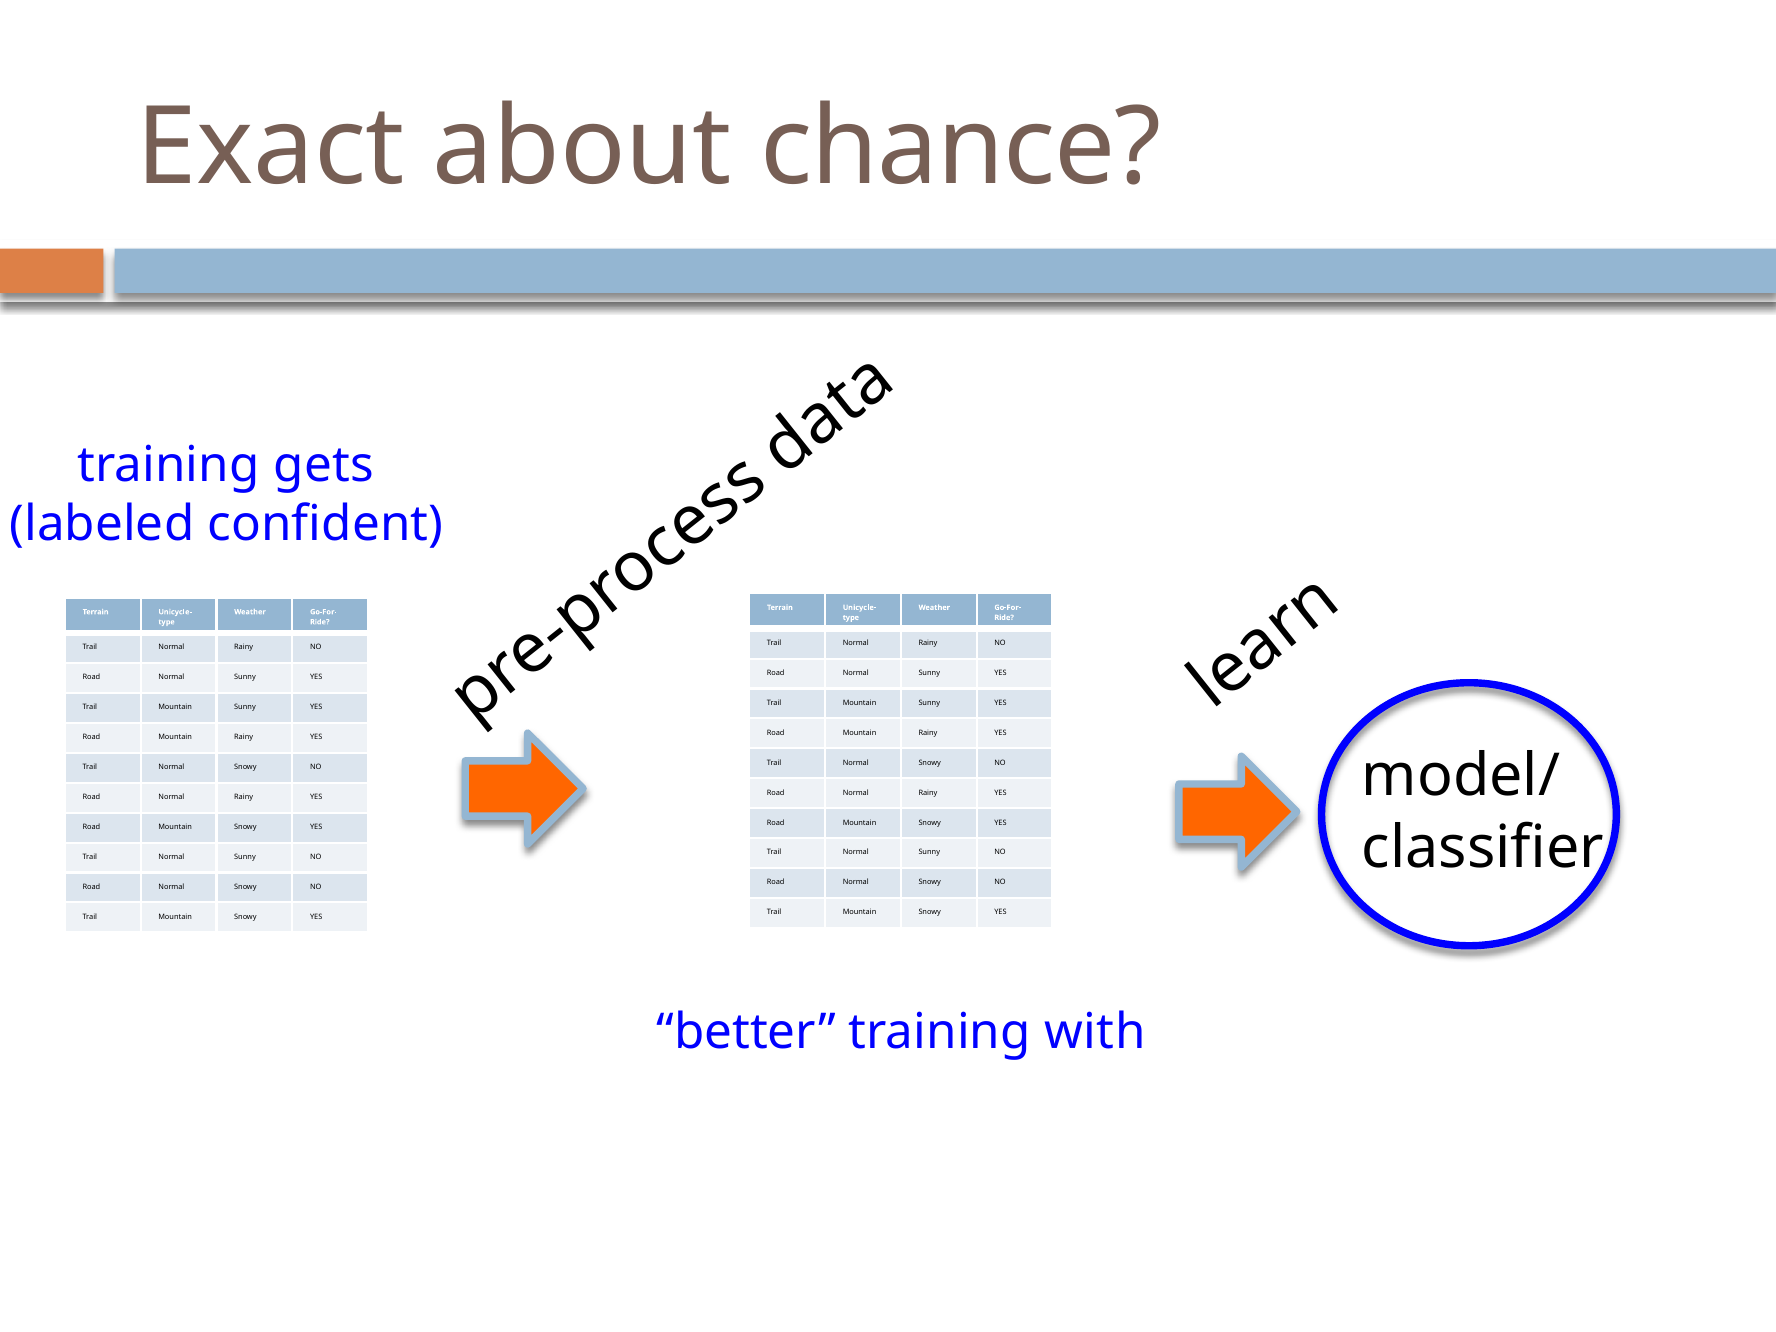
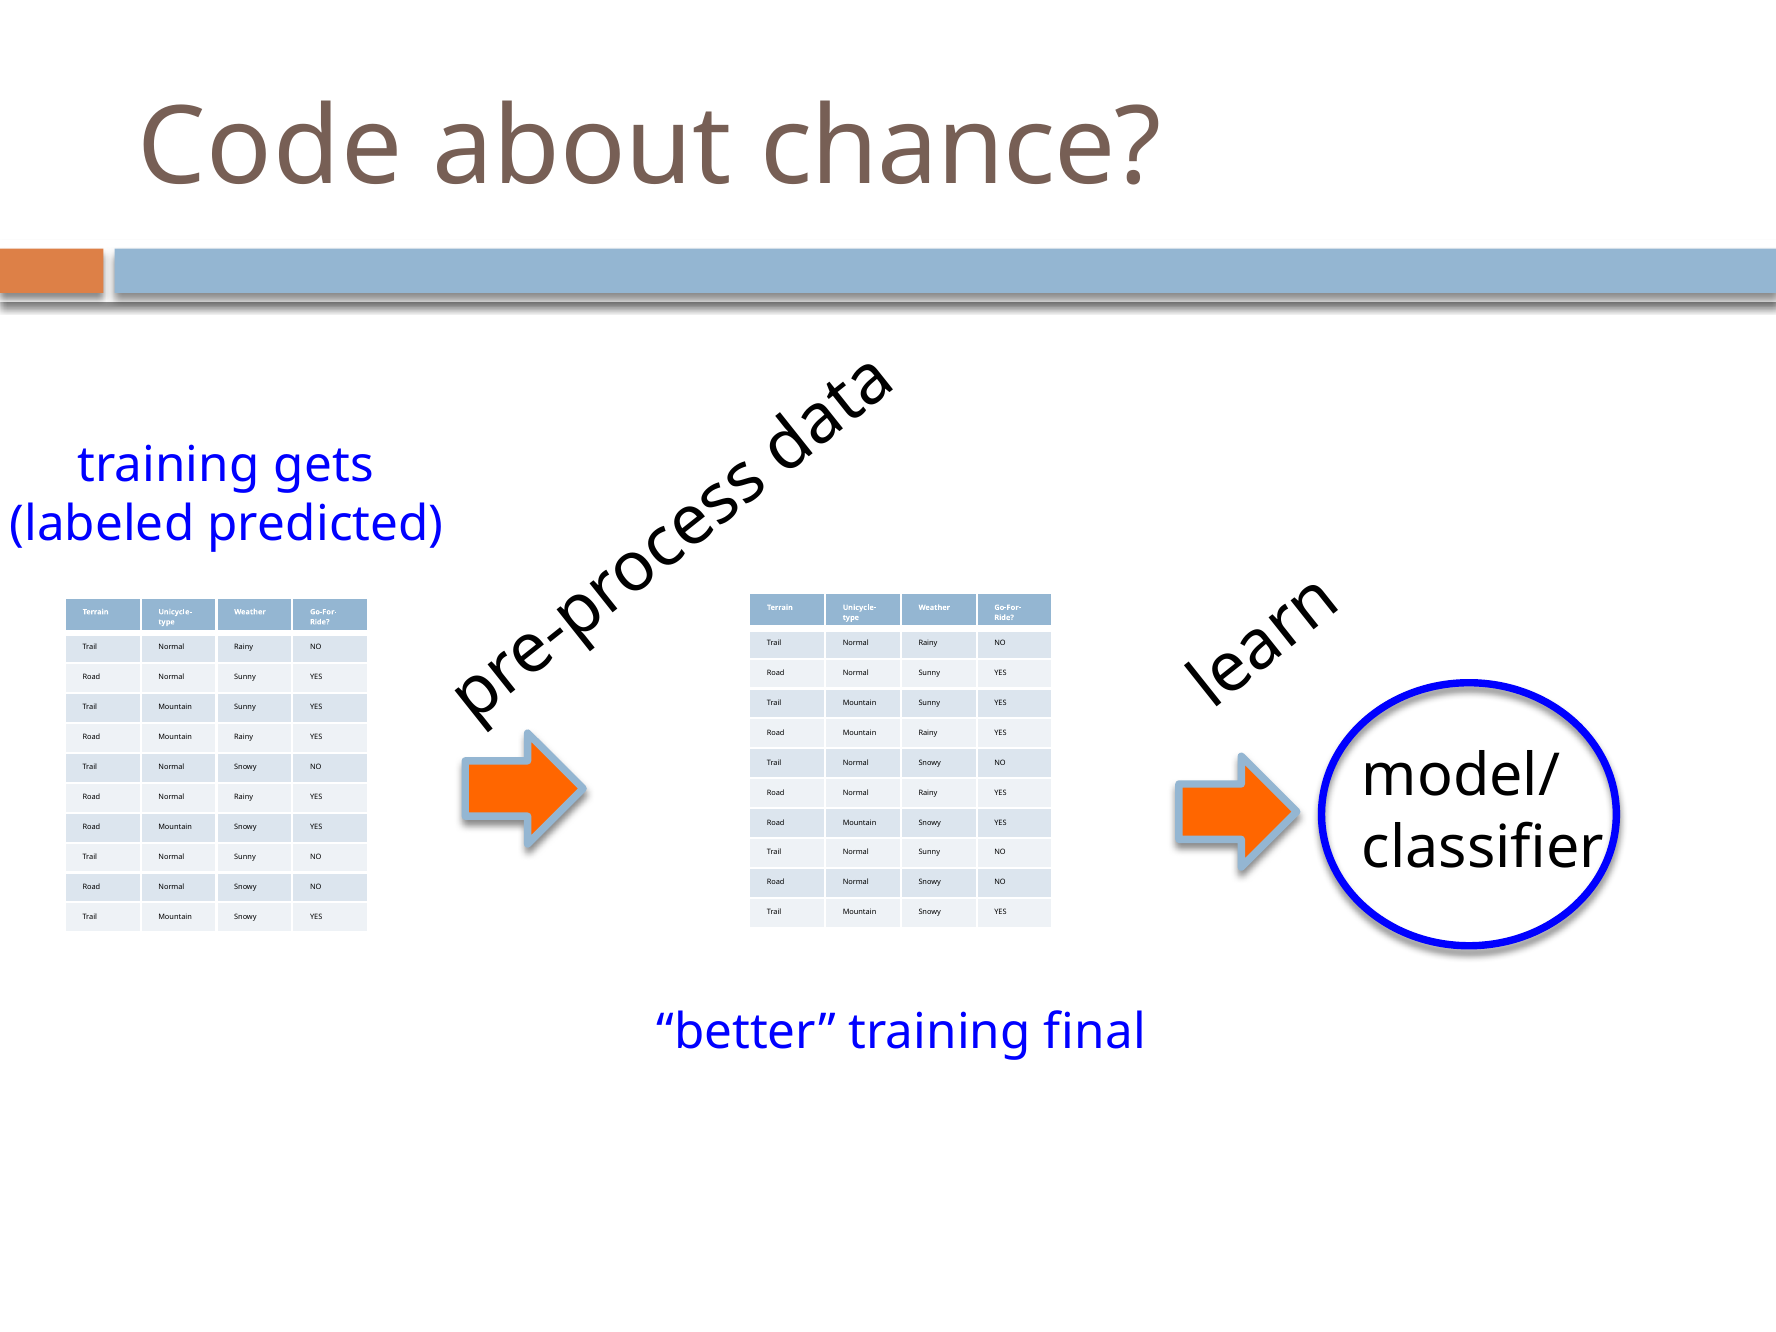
Exact: Exact -> Code (270, 148)
confident: confident -> predicted (325, 524)
with: with -> final (1095, 1032)
